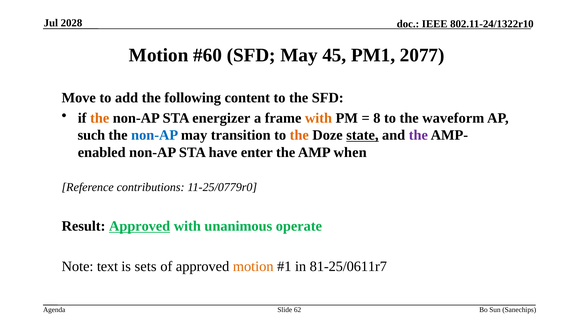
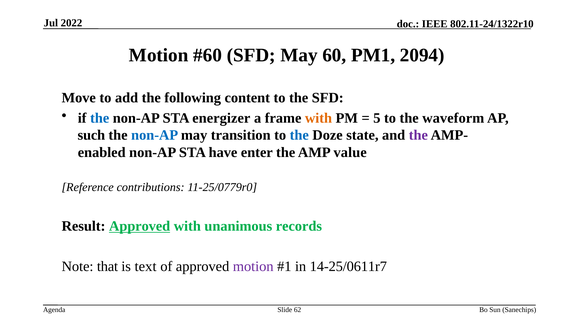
2028: 2028 -> 2022 (71, 23)
45: 45 -> 60 (334, 55)
2077: 2077 -> 2094 (422, 55)
the colour: orange -> blue (100, 118)
8: 8 -> 5 (377, 118)
the colour: orange -> blue (299, 135)
state underline: present -> none (362, 135)
when: when -> value (350, 152)
operate: operate -> records (299, 226)
text: text -> that (108, 266)
sets: sets -> text (146, 266)
motion colour: orange -> purple (253, 266)
81-25/0611r7: 81-25/0611r7 -> 14-25/0611r7 (348, 266)
